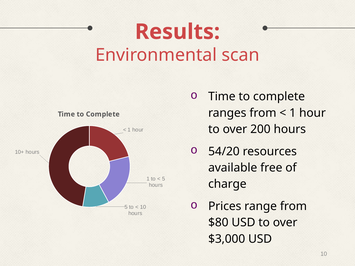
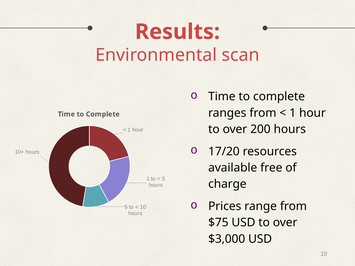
54/20: 54/20 -> 17/20 (224, 152)
$80: $80 -> $75 (218, 223)
